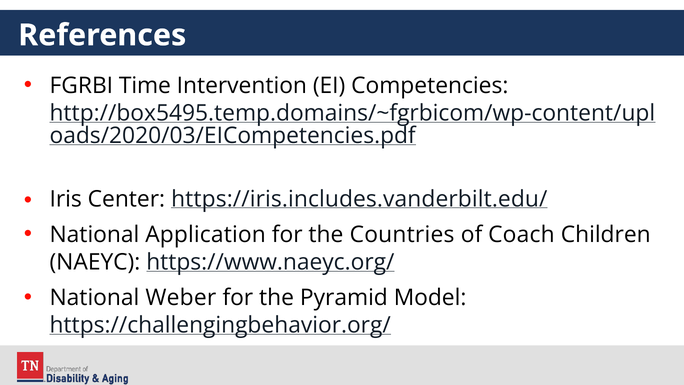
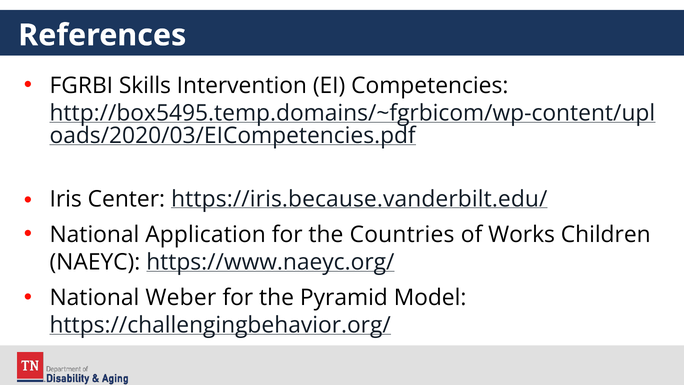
Time: Time -> Skills (145, 86)
https://iris.includes.vanderbilt.edu/: https://iris.includes.vanderbilt.edu/ -> https://iris.because.vanderbilt.edu/ (359, 199)
Coach: Coach -> Works (522, 235)
